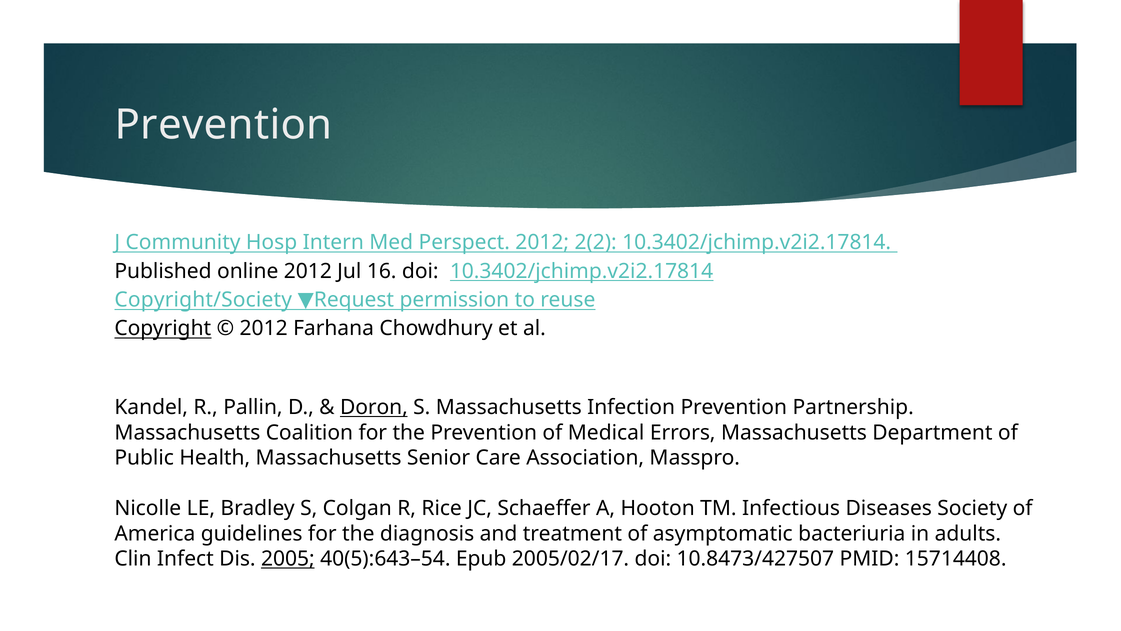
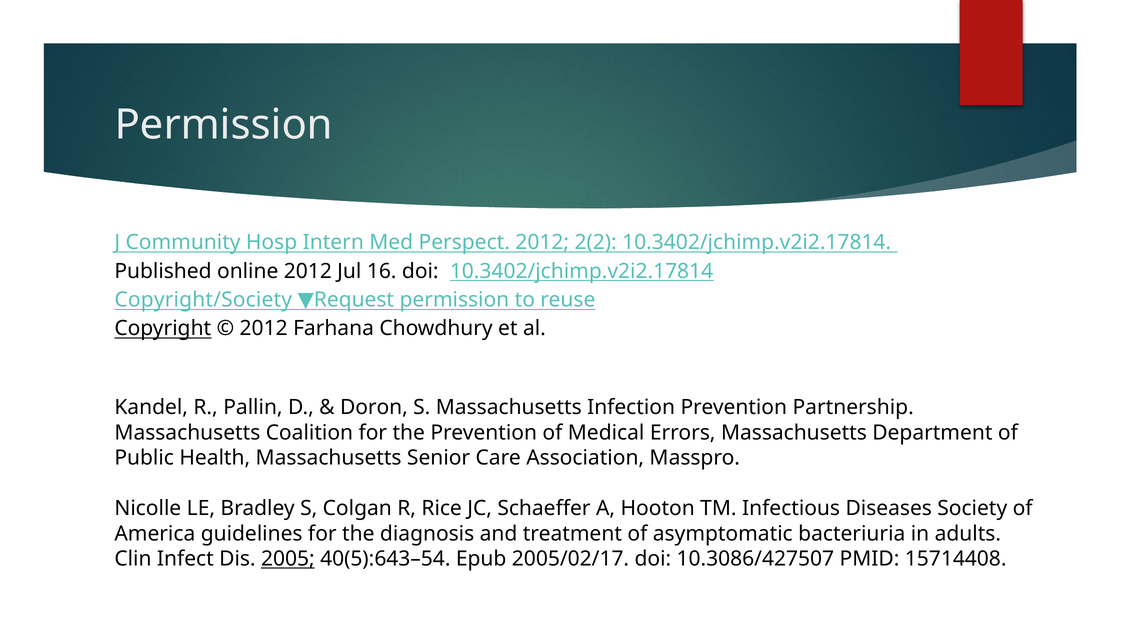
Prevention: Prevention -> Permission (224, 125)
Doron underline: present -> none (374, 407)
10.8473/427507: 10.8473/427507 -> 10.3086/427507 (755, 559)
